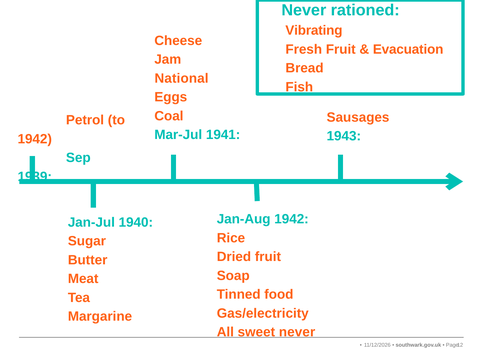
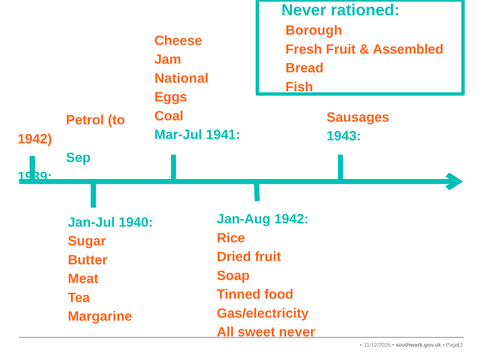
Vibrating: Vibrating -> Borough (314, 31)
Evacuation: Evacuation -> Assembled (408, 49)
